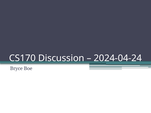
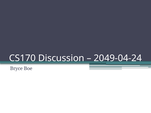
2024-04-24: 2024-04-24 -> 2049-04-24 (118, 58)
